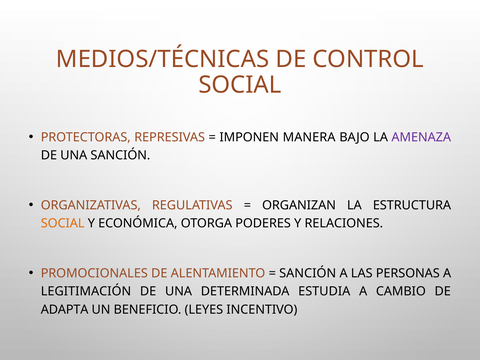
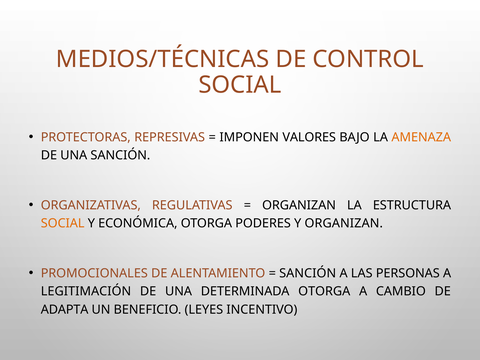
MANERA: MANERA -> VALORES (309, 137)
AMENAZA colour: purple -> orange (421, 137)
Y RELACIONES: RELACIONES -> ORGANIZAN (344, 223)
DETERMINADA ESTUDIA: ESTUDIA -> OTORGA (324, 291)
